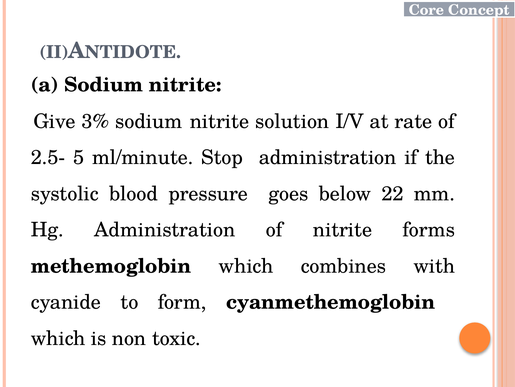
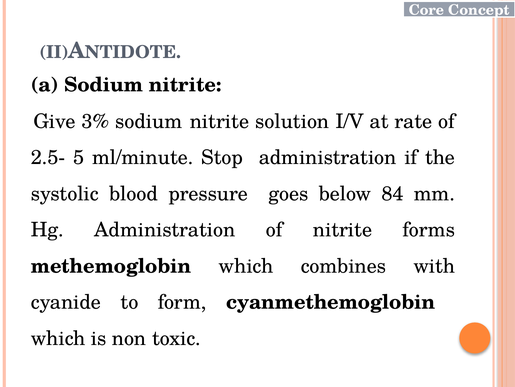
22: 22 -> 84 (393, 193)
